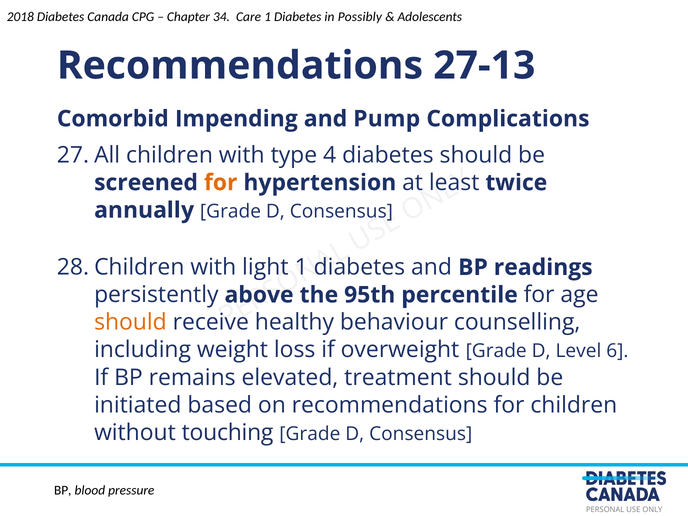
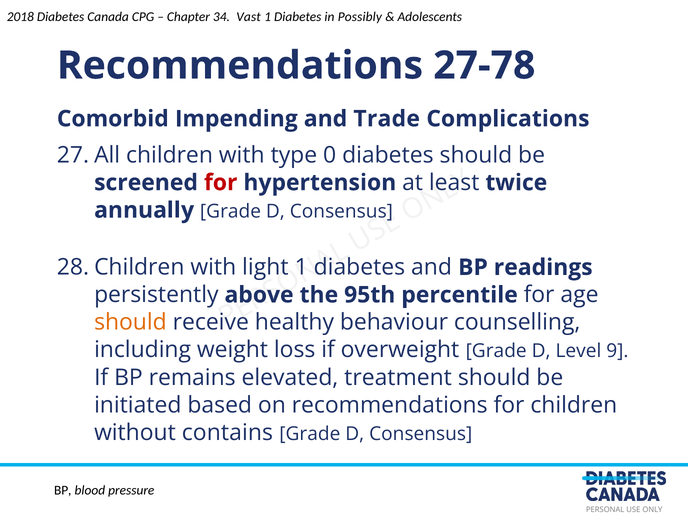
Care: Care -> Vast (249, 17)
27-13: 27-13 -> 27-78 (484, 66)
Pump: Pump -> Trade (387, 119)
4: 4 -> 0 (330, 155)
for colour: orange -> red (221, 183)
6: 6 -> 9 (617, 351)
touching: touching -> contains (227, 432)
